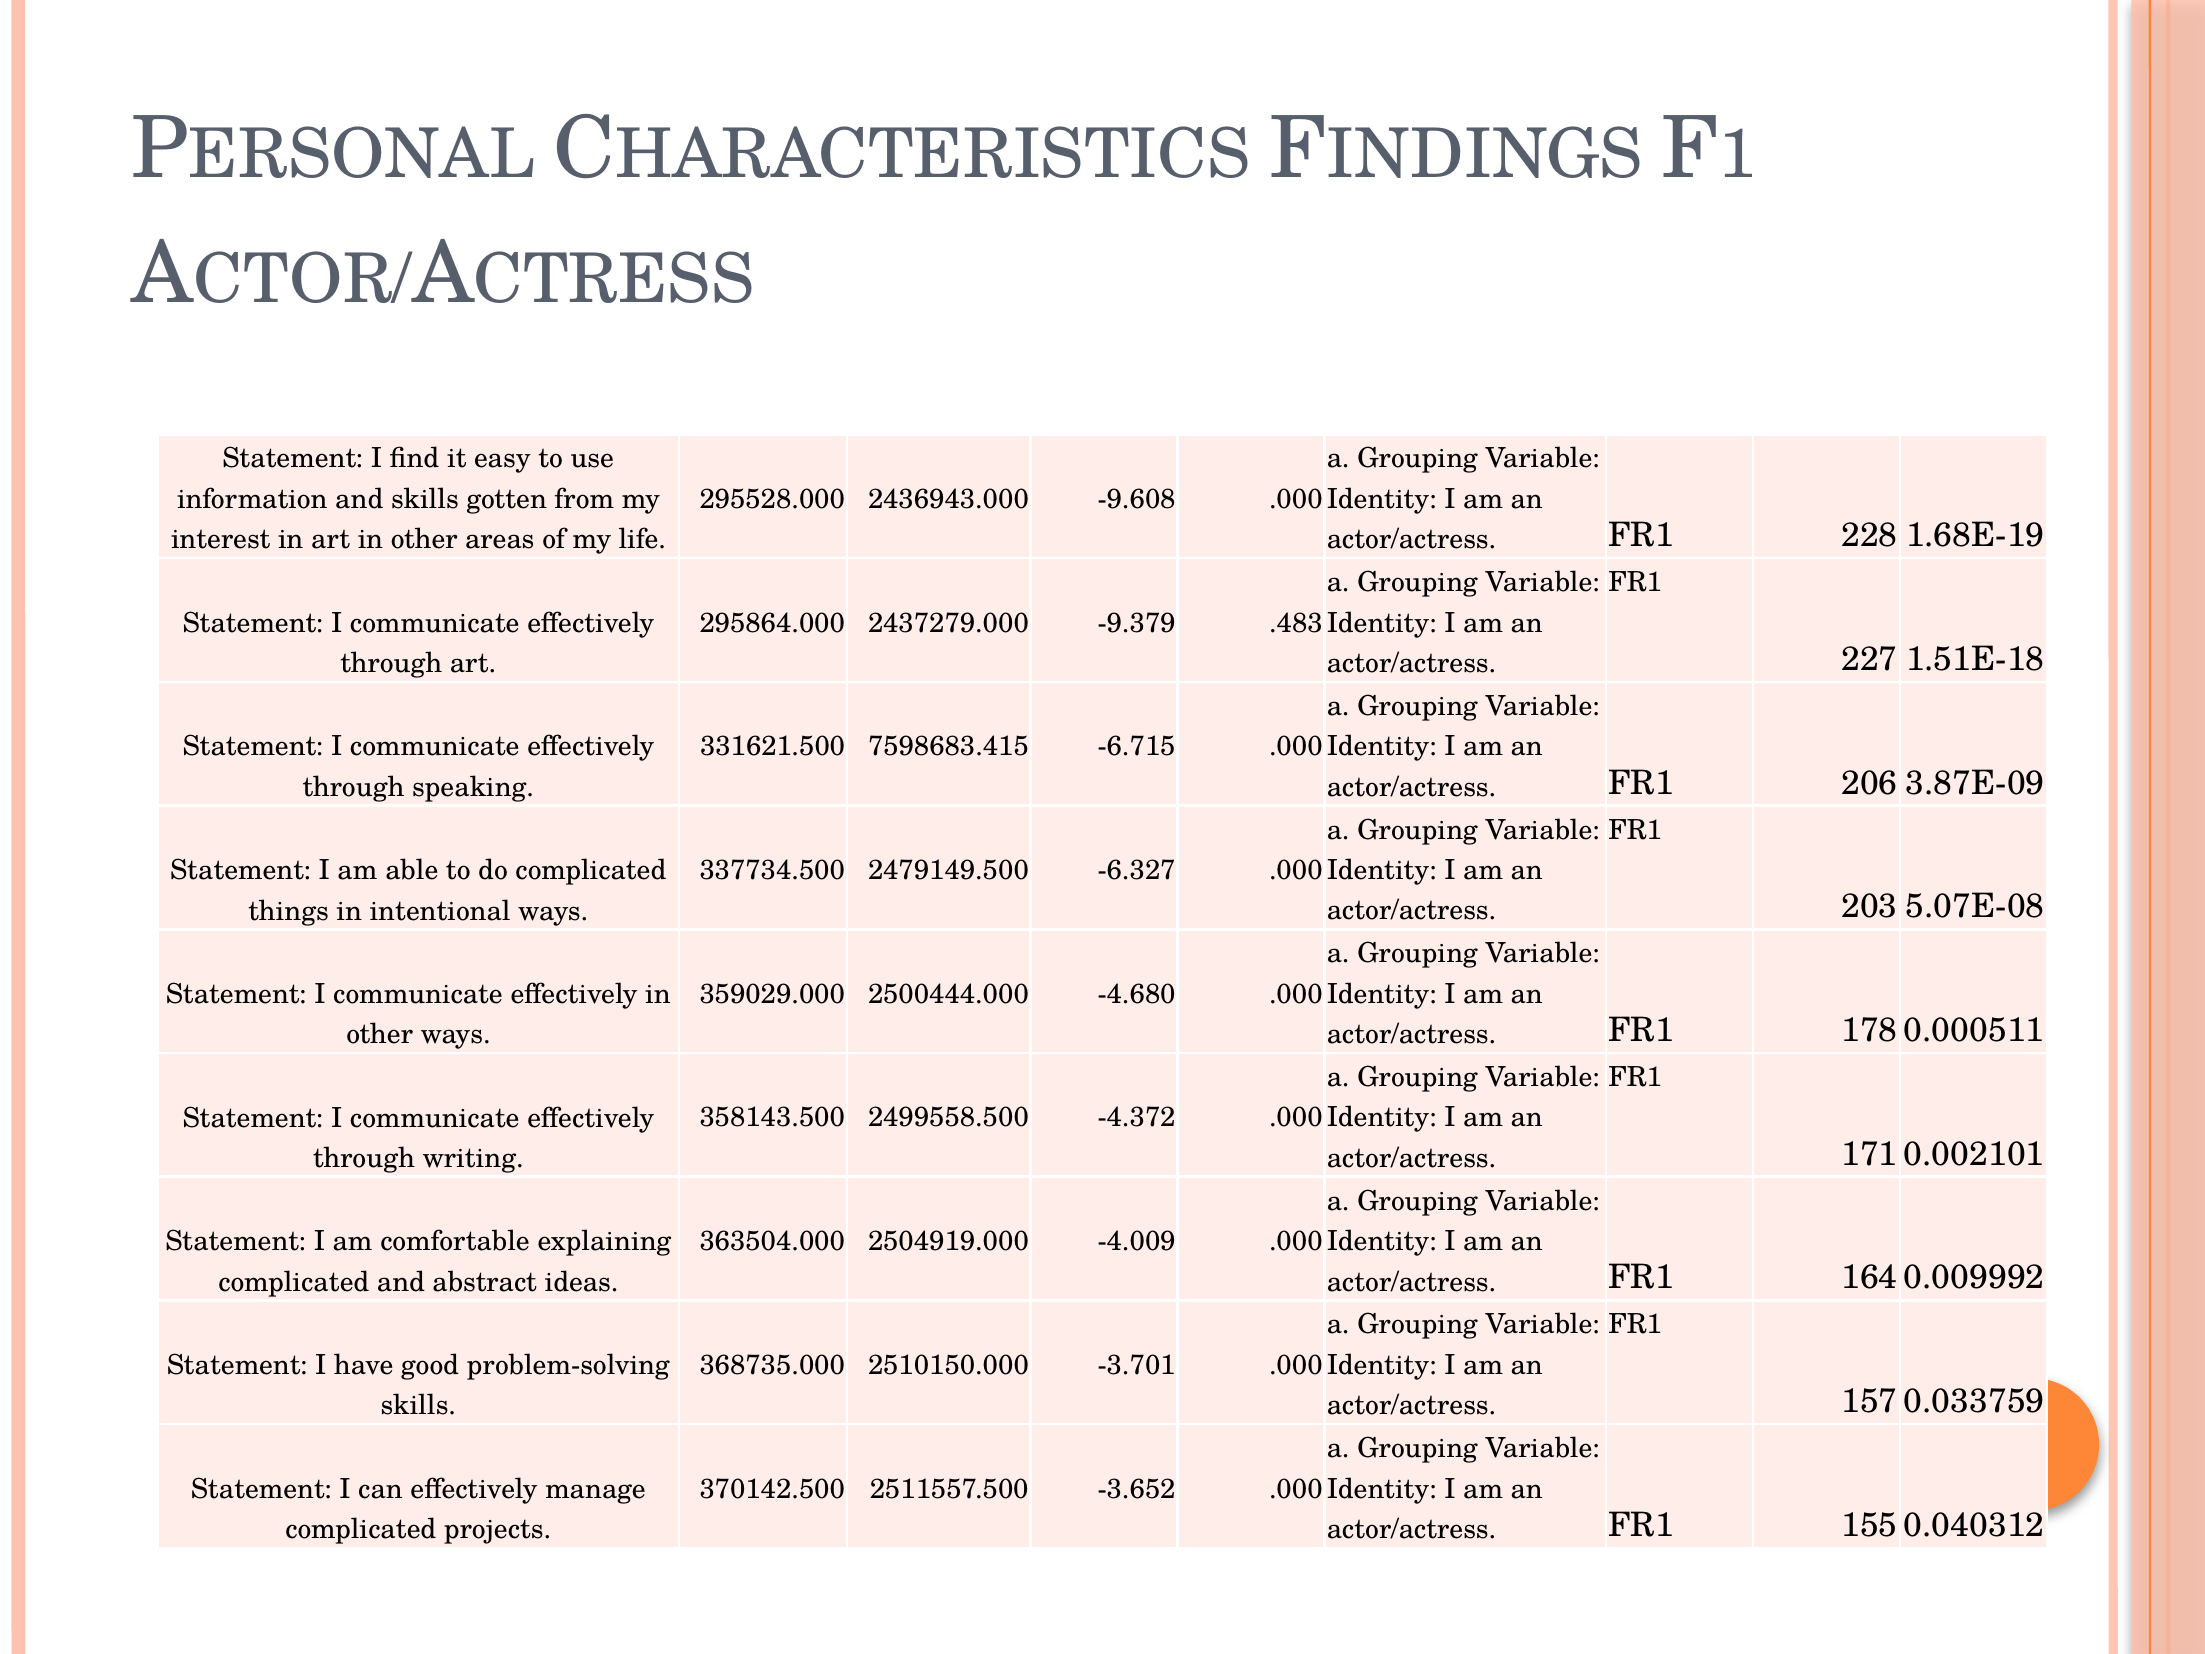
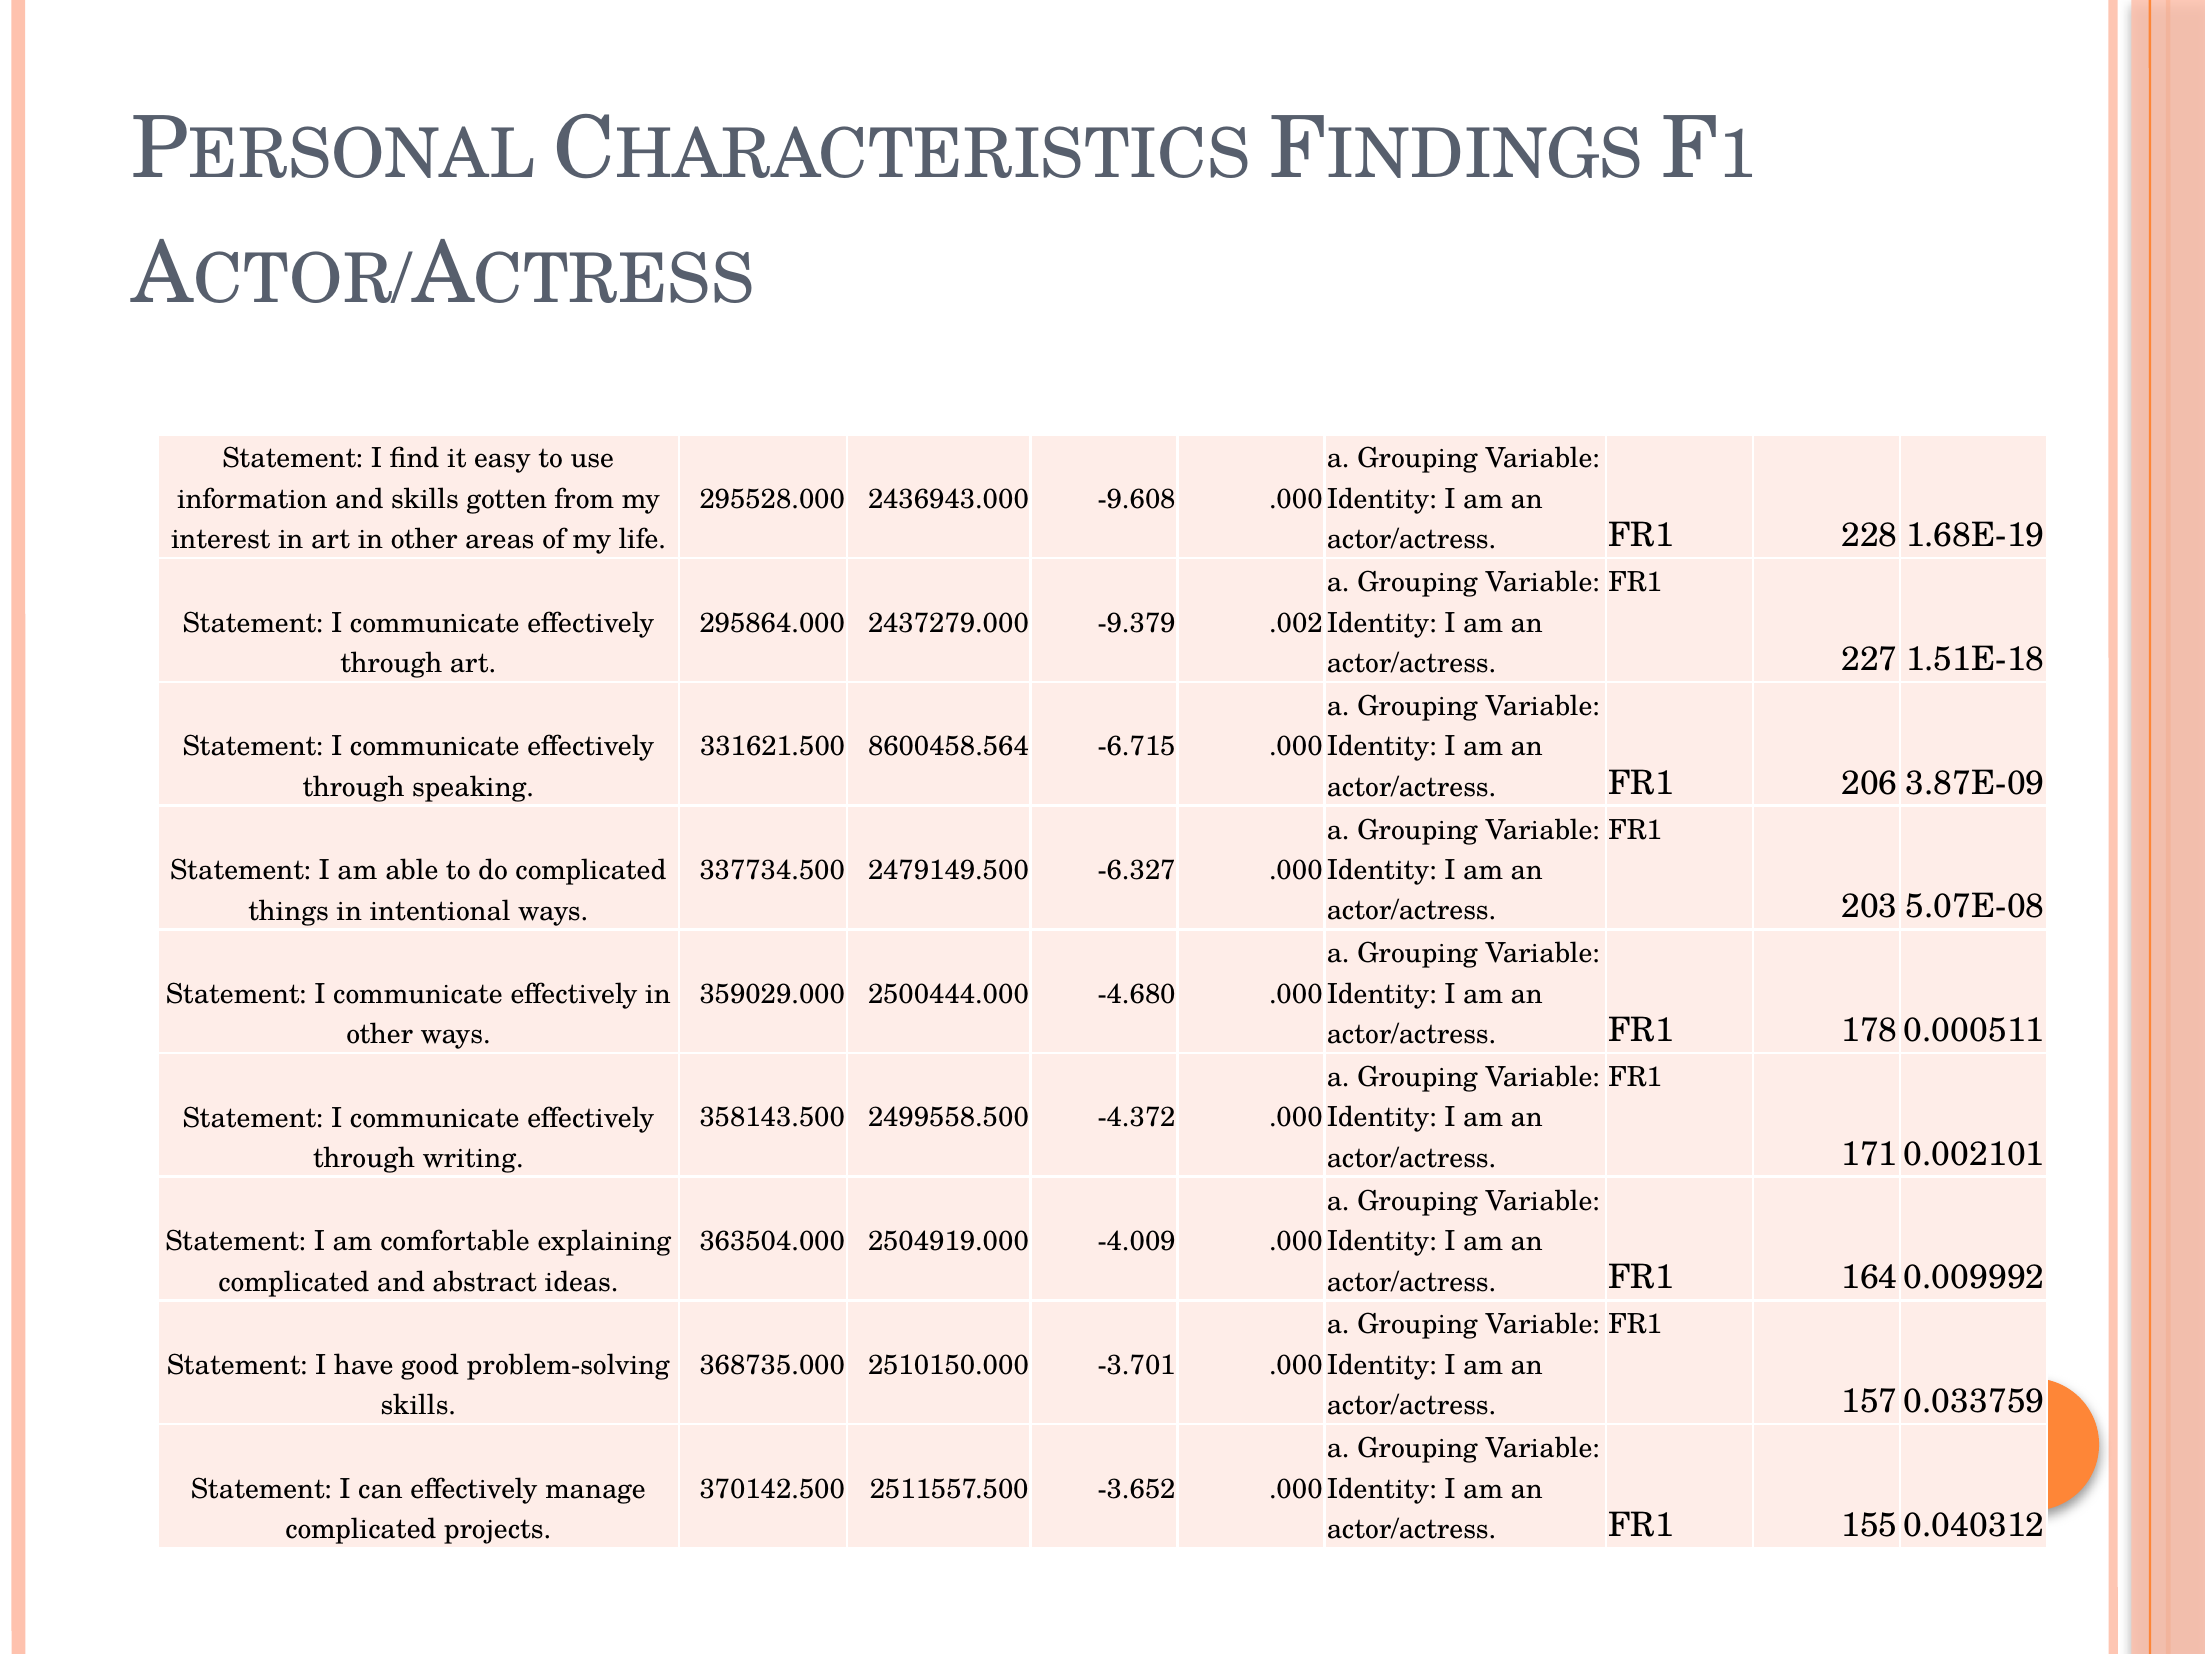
.483: .483 -> .002 (1296, 623)
7598683.415: 7598683.415 -> 8600458.564 (948, 747)
